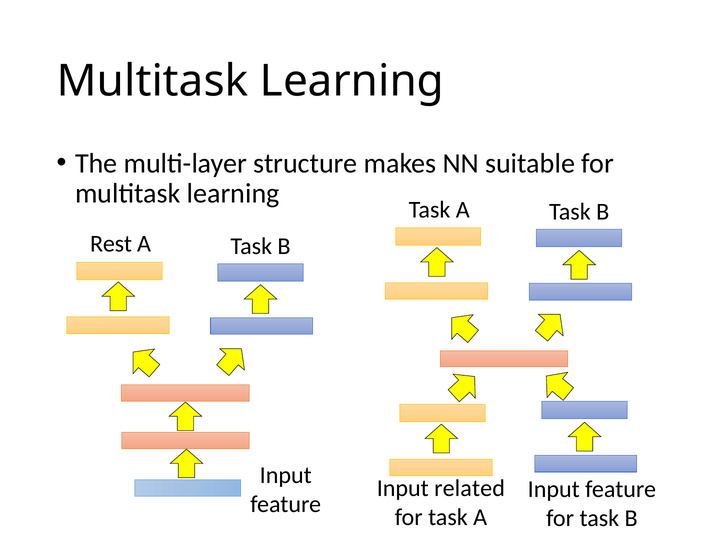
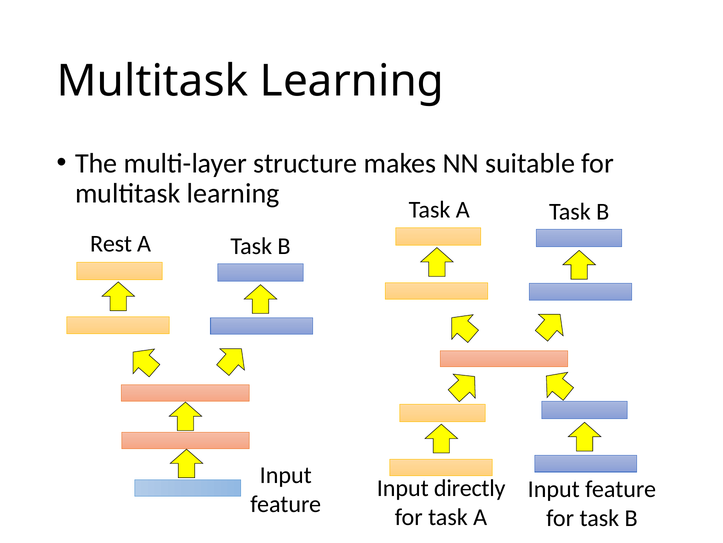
related: related -> directly (470, 488)
